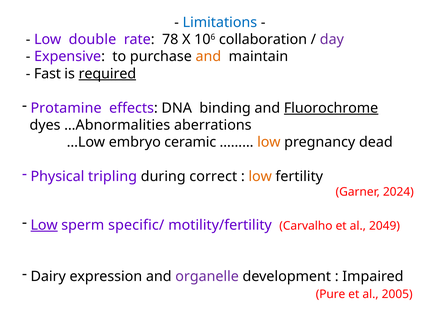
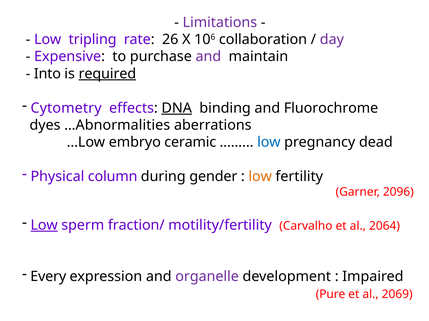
Limitations colour: blue -> purple (220, 22)
double: double -> tripling (93, 40)
78: 78 -> 26 (170, 40)
and colour: orange -> purple (208, 57)
Fast: Fast -> Into (47, 74)
Protamine: Protamine -> Cytometry (66, 108)
DNA underline: none -> present (177, 108)
Fluorochrome underline: present -> none (331, 108)
low colour: orange -> blue (269, 143)
tripling: tripling -> column (113, 177)
correct: correct -> gender (213, 177)
2024: 2024 -> 2096 (398, 192)
specific/: specific/ -> fraction/ (136, 225)
2049: 2049 -> 2064 (384, 226)
Dairy: Dairy -> Every (48, 277)
2005: 2005 -> 2069 (397, 295)
